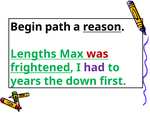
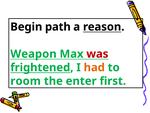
Lengths: Lengths -> Weapon (33, 54)
had colour: purple -> orange (94, 67)
years: years -> room (26, 81)
down: down -> enter (81, 81)
